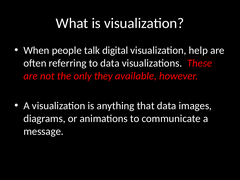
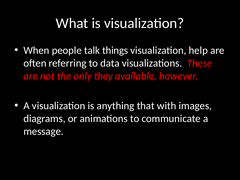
digital: digital -> things (115, 50)
that data: data -> with (167, 106)
